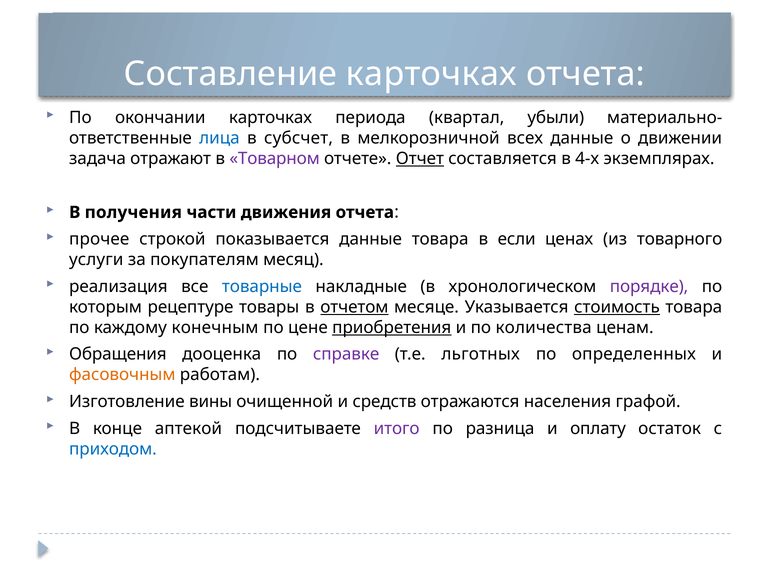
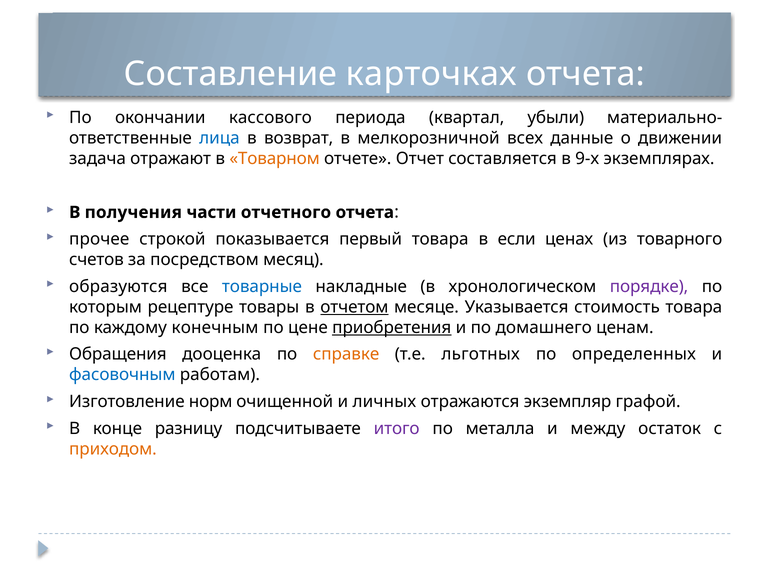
окончании карточках: карточках -> кассового (270, 118)
субсчет: субсчет -> возврат (299, 138)
Товарном colour: purple -> orange (275, 159)
Отчет underline: present -> none (420, 159)
4-х: 4-х -> 9-х (587, 159)
движения: движения -> отчетного (286, 213)
показывается данные: данные -> первый (371, 240)
услуги: услуги -> счетов (96, 260)
покупателям: покупателям -> посредством (204, 260)
реализация: реализация -> образуются (118, 287)
стоимость underline: present -> none (617, 307)
количества: количества -> домашнего (544, 328)
справке colour: purple -> orange (346, 355)
фасовочным colour: orange -> blue (122, 375)
вины: вины -> норм (211, 402)
средств: средств -> личных (384, 402)
населения: населения -> экземпляр (568, 402)
аптекой: аптекой -> разницу (189, 429)
разница: разница -> металла (500, 429)
оплату: оплату -> между (598, 429)
приходом colour: blue -> orange (113, 450)
